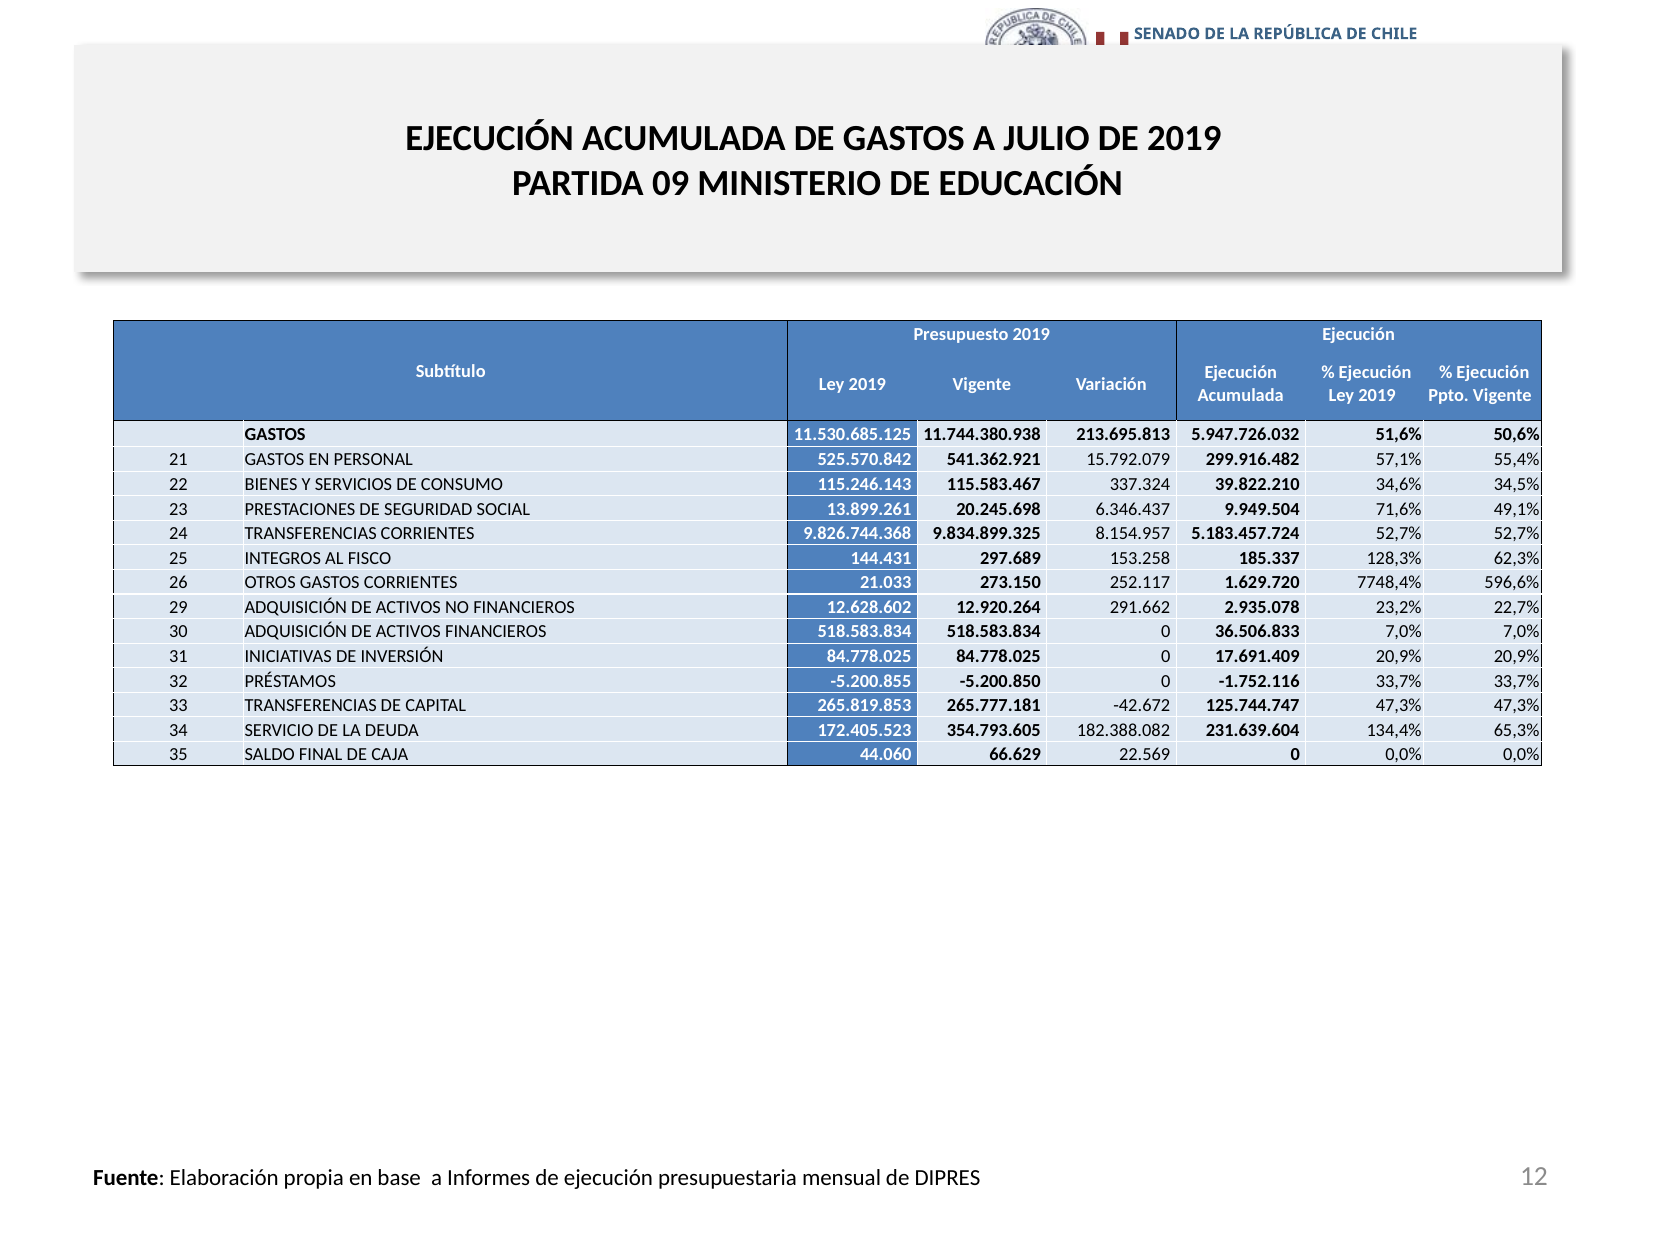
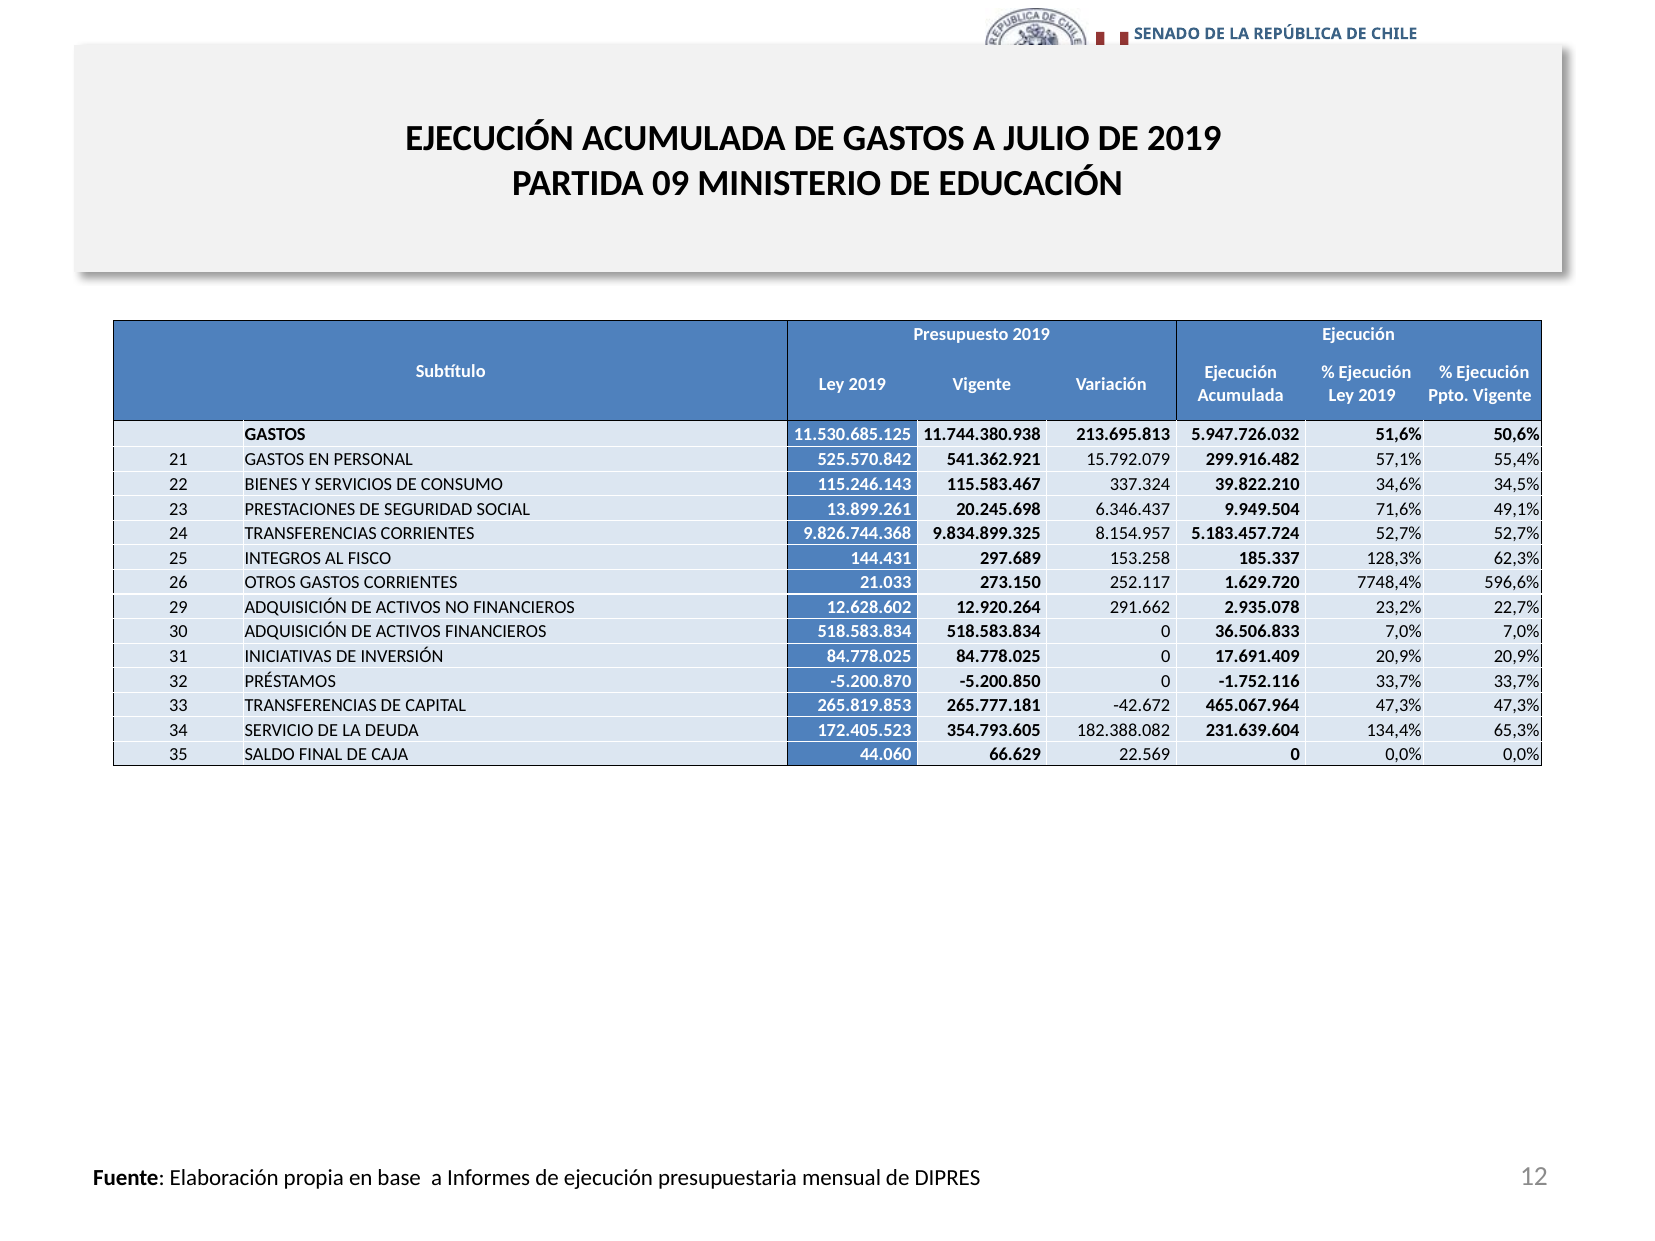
-5.200.855: -5.200.855 -> -5.200.870 (871, 681)
125.744.747: 125.744.747 -> 465.067.964 (1253, 706)
